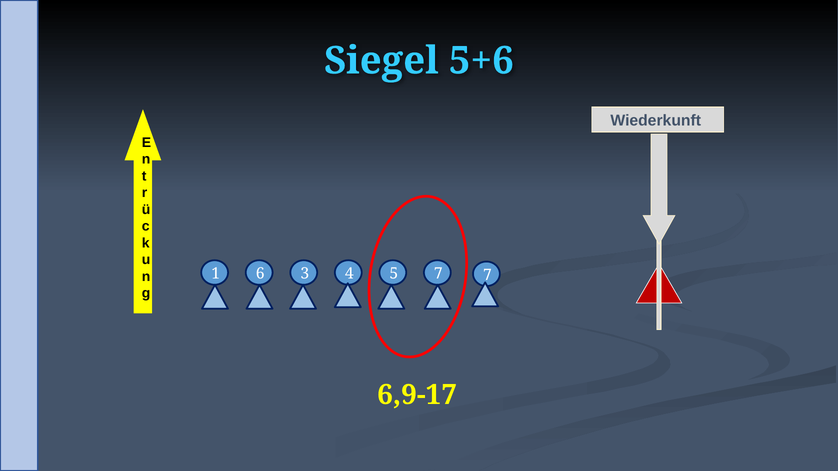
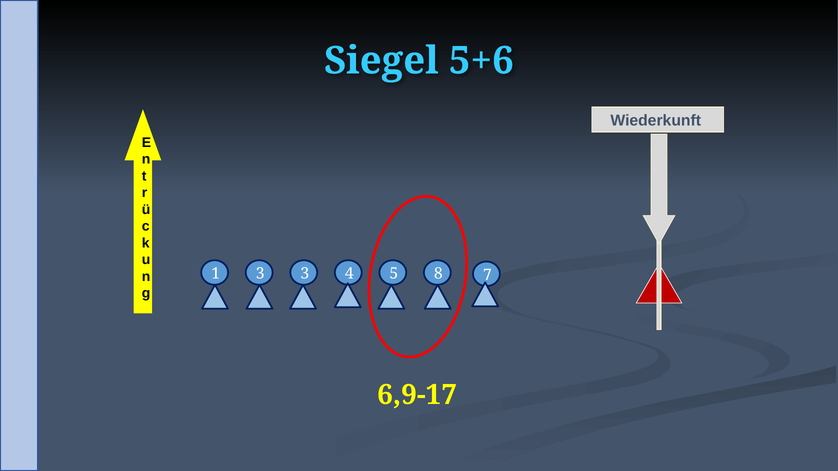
1 6: 6 -> 3 (260, 274)
5 7: 7 -> 8 (438, 274)
